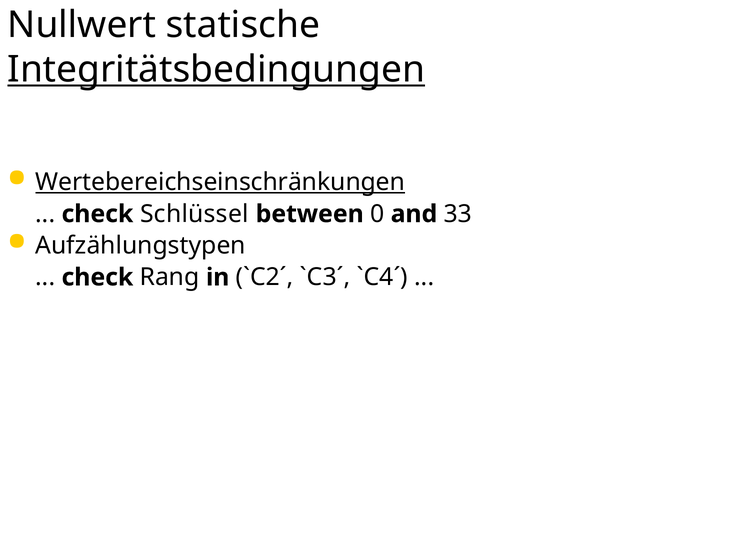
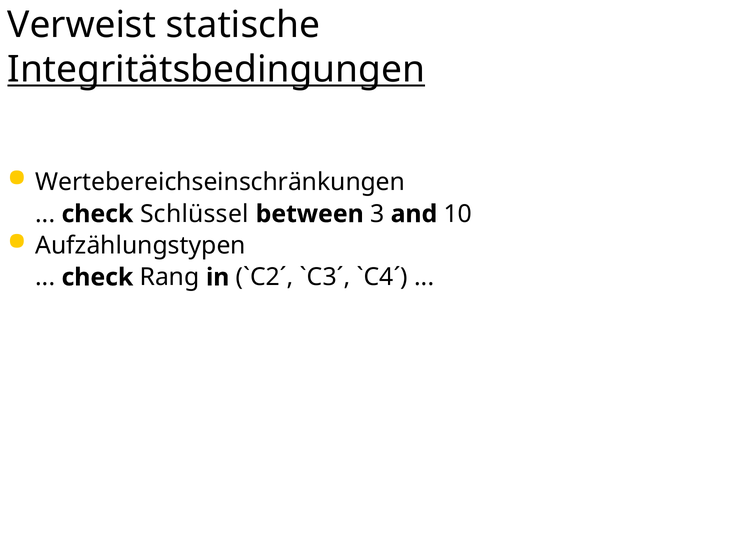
Nullwert: Nullwert -> Verweist (82, 25)
Wertebereichseinschränkungen underline: present -> none (220, 182)
0: 0 -> 3 (377, 214)
33: 33 -> 10 (458, 214)
